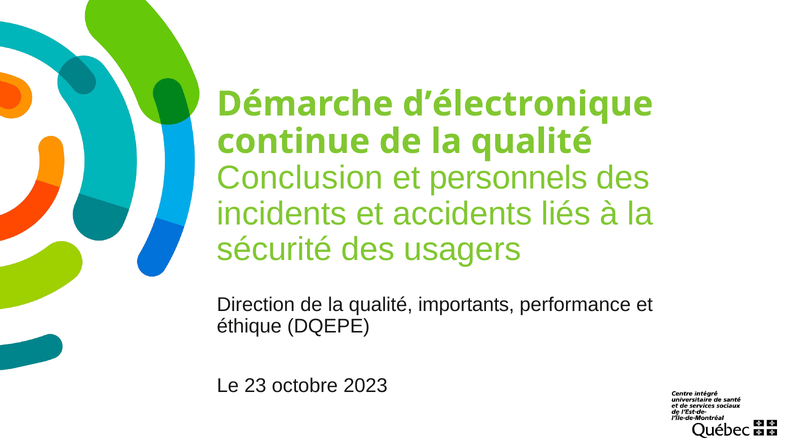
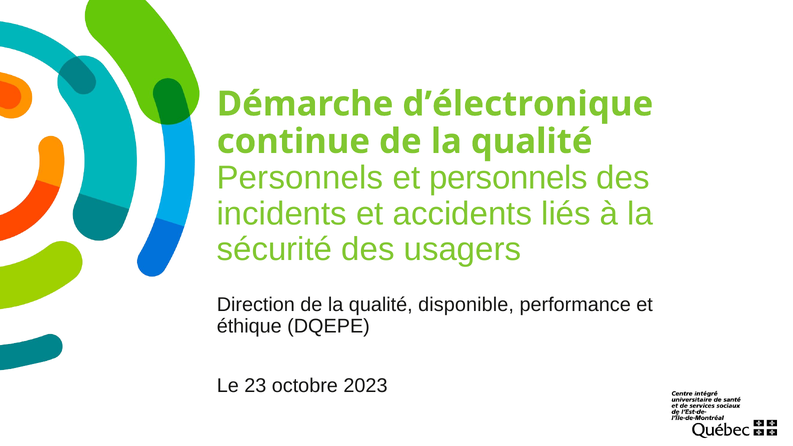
Conclusion: Conclusion -> Personnels (300, 178)
importants: importants -> disponible (466, 305)
